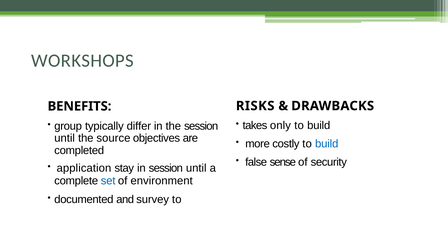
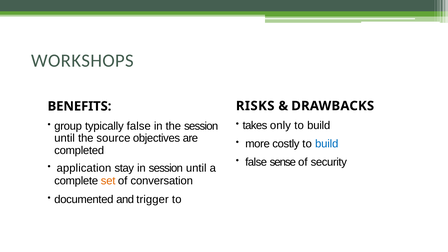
typically differ: differ -> false (139, 126)
set colour: blue -> orange (108, 181)
environment: environment -> conversation (162, 181)
survey: survey -> trigger (153, 200)
